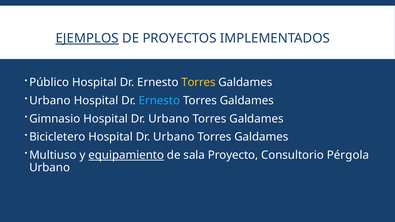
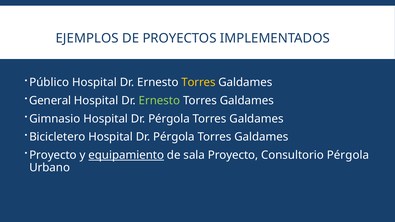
EJEMPLOS underline: present -> none (87, 38)
Urbano: Urbano -> General (50, 101)
Ernesto colour: light blue -> light green (159, 101)
Gimnasio Hospital Dr Urbano: Urbano -> Pérgola (169, 119)
Bicicletero Hospital Dr Urbano: Urbano -> Pérgola (174, 137)
Multiuso: Multiuso -> Proyecto (53, 155)
